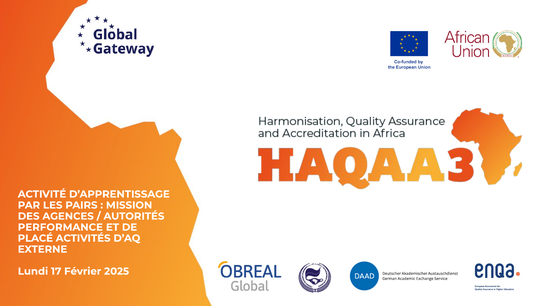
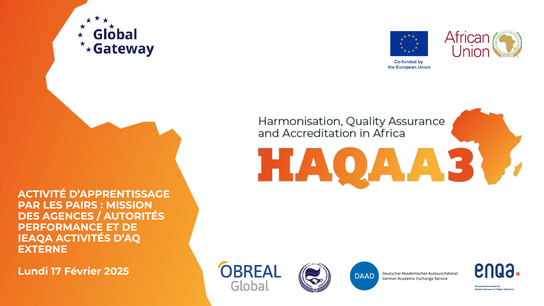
PLACÉ: PLACÉ -> IEAQA (35, 238)
